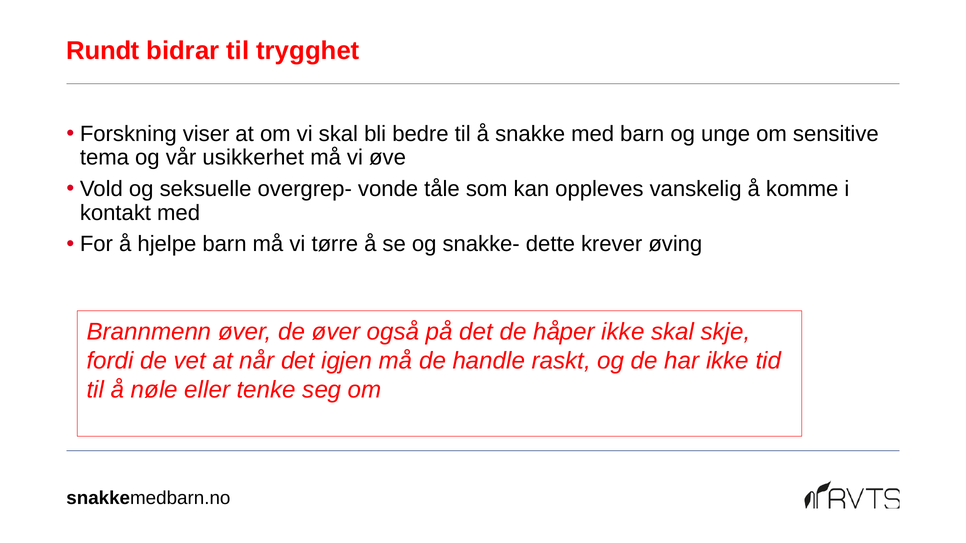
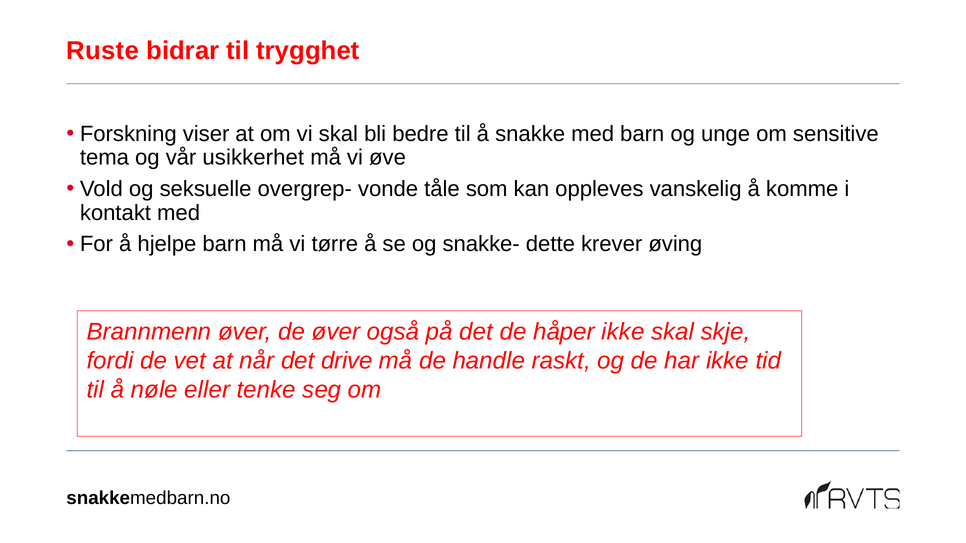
Rundt: Rundt -> Ruste (103, 51)
igjen: igjen -> drive (347, 361)
